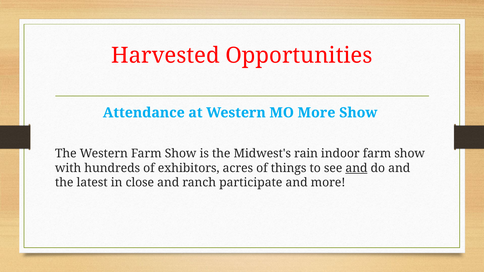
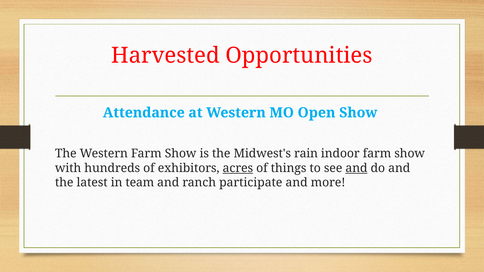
MO More: More -> Open (317, 113)
acres underline: none -> present (238, 168)
close: close -> team (140, 183)
